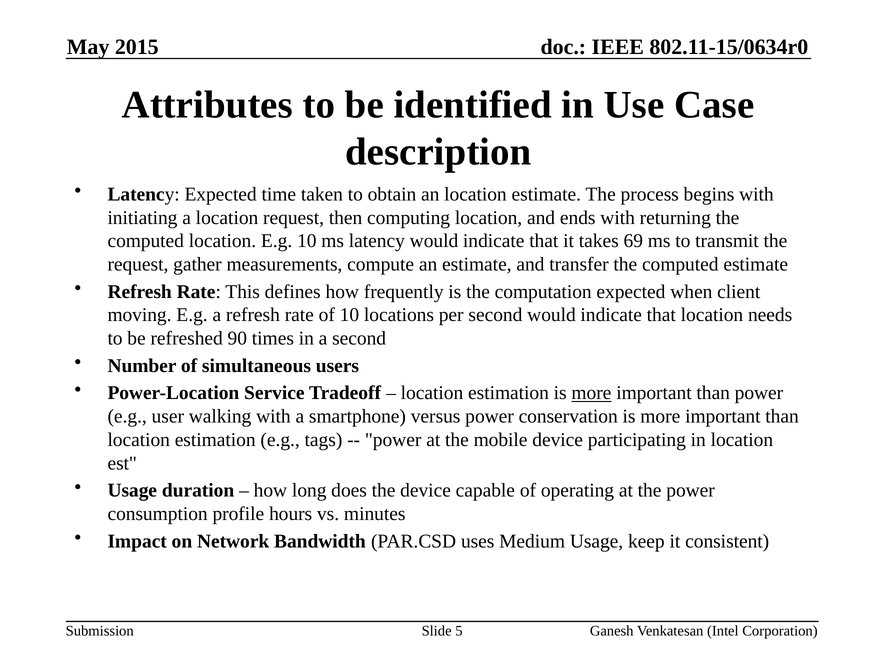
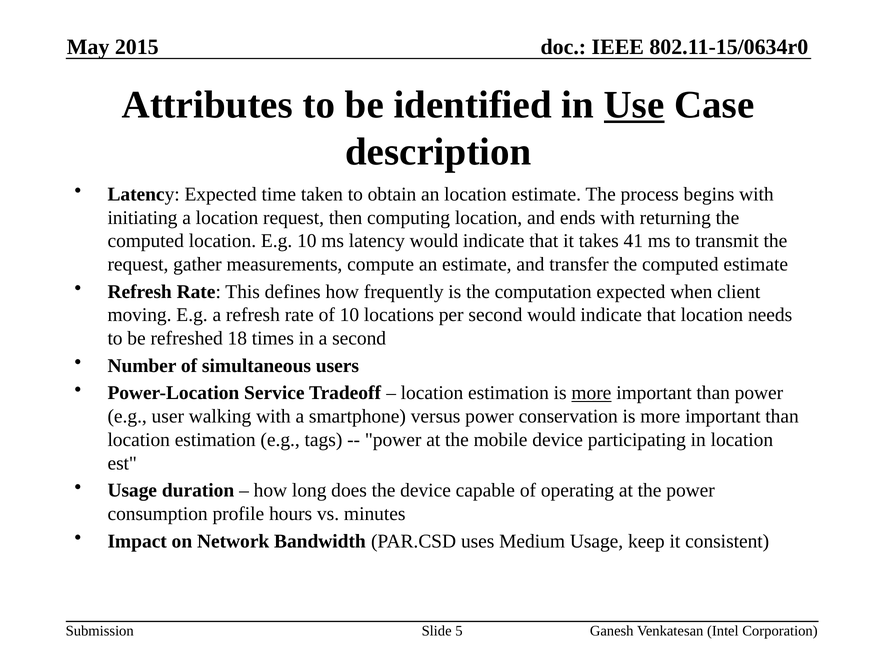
Use underline: none -> present (634, 105)
69: 69 -> 41 (633, 241)
90: 90 -> 18 (237, 338)
